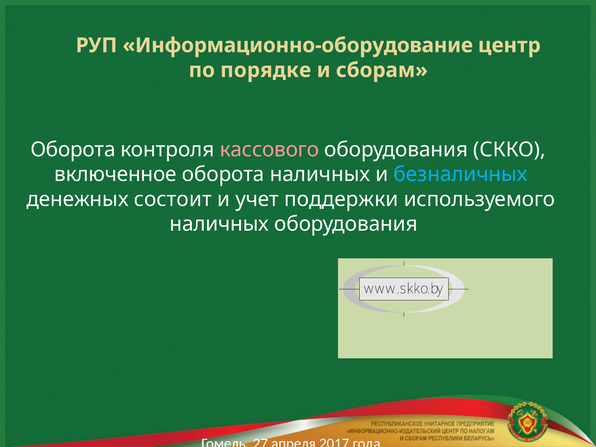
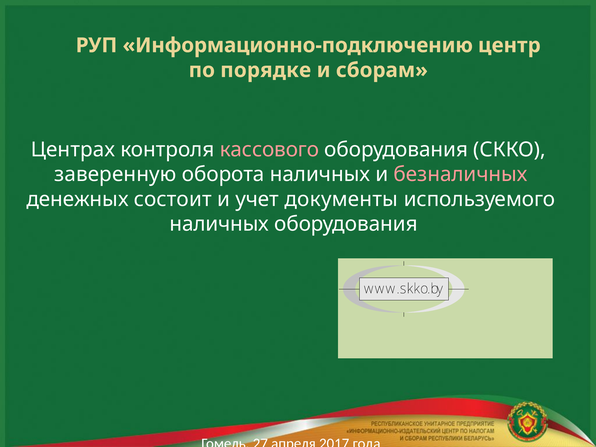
Информационно-оборудование: Информационно-оборудование -> Информационно-подключению (298, 45)
Оборота: Оборота -> Центрах (73, 150)
включенное: включенное -> заверенную (115, 174)
безналичных colour: light blue -> pink (461, 174)
поддержки: поддержки -> документы (341, 199)
